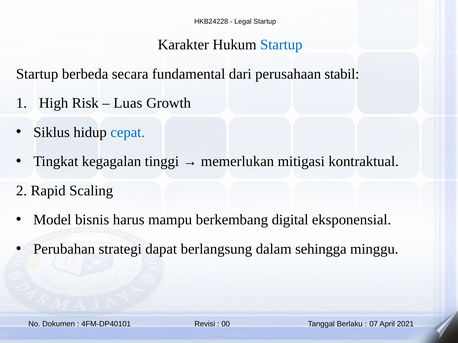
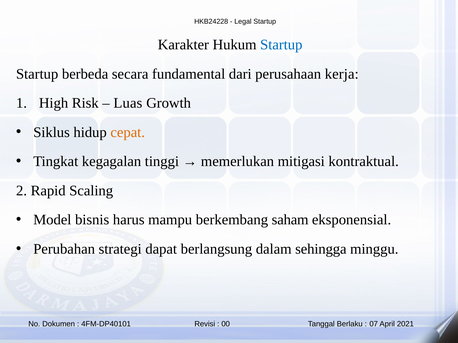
stabil: stabil -> kerja (342, 74)
cepat colour: blue -> orange (128, 132)
digital: digital -> saham (290, 220)
